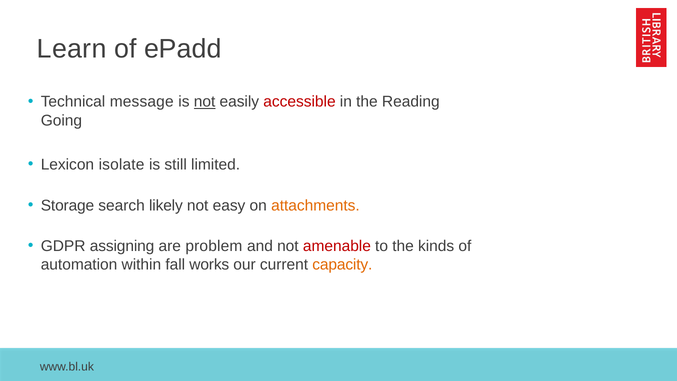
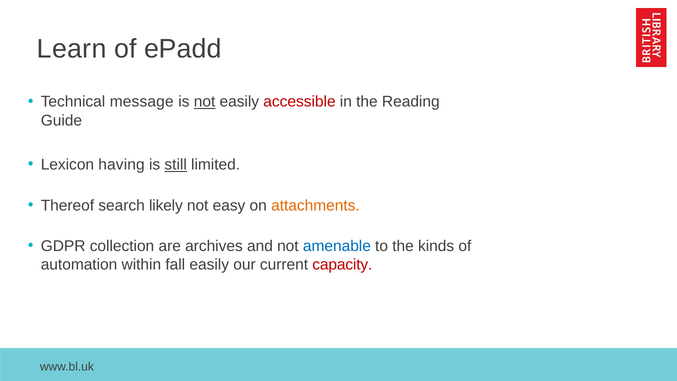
Going: Going -> Guide (61, 120)
isolate: isolate -> having (122, 165)
still underline: none -> present (176, 165)
Storage: Storage -> Thereof (67, 205)
assigning: assigning -> collection (122, 246)
problem: problem -> archives (214, 246)
amenable colour: red -> blue (337, 246)
fall works: works -> easily (209, 265)
capacity colour: orange -> red (342, 265)
